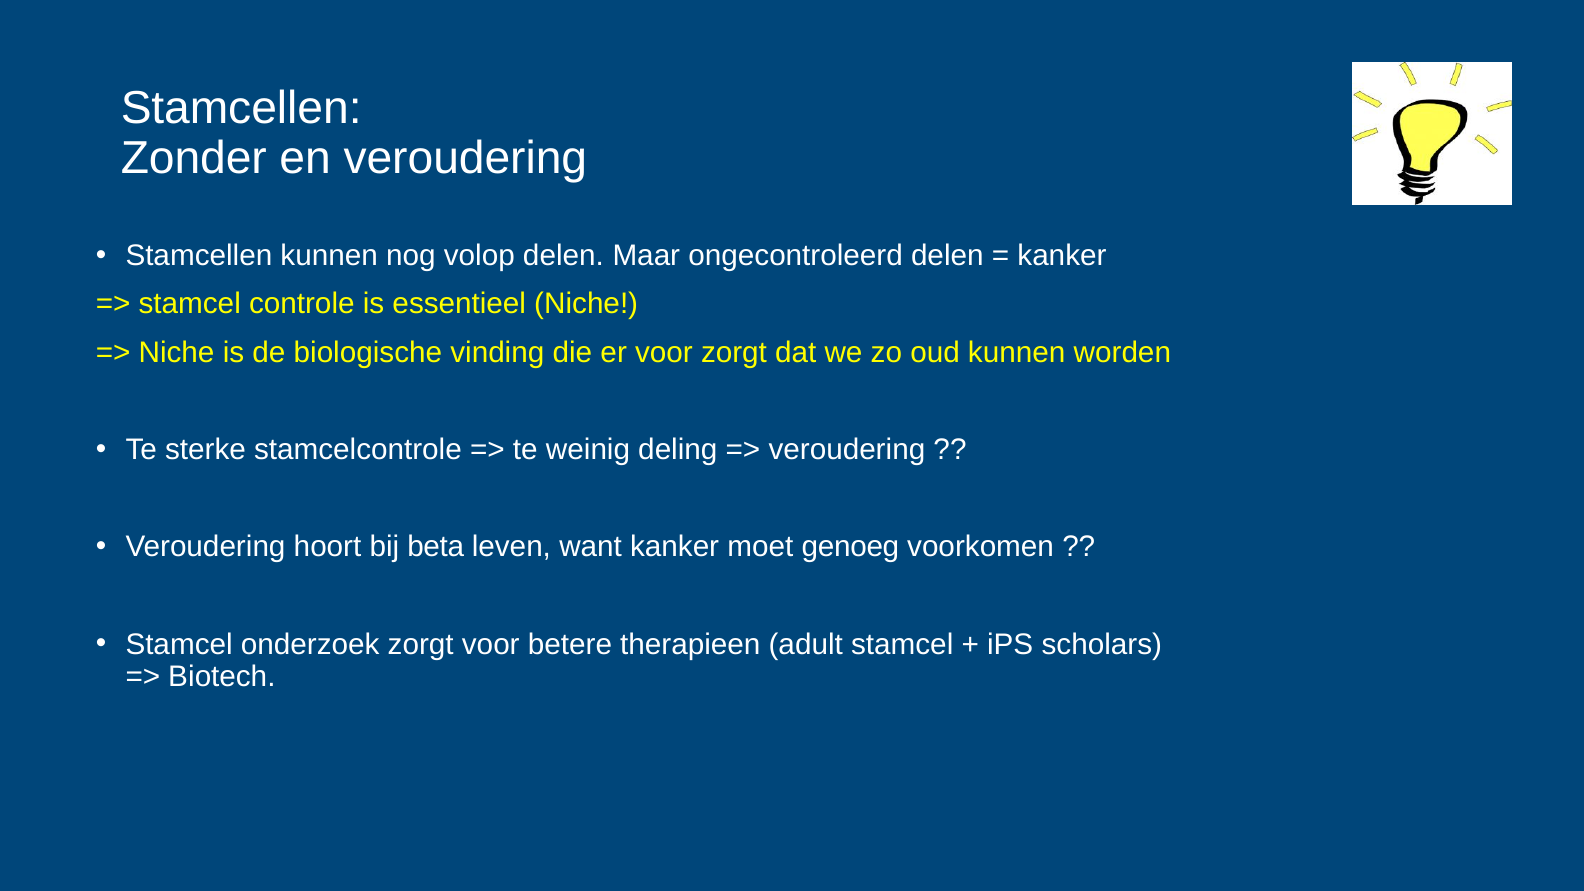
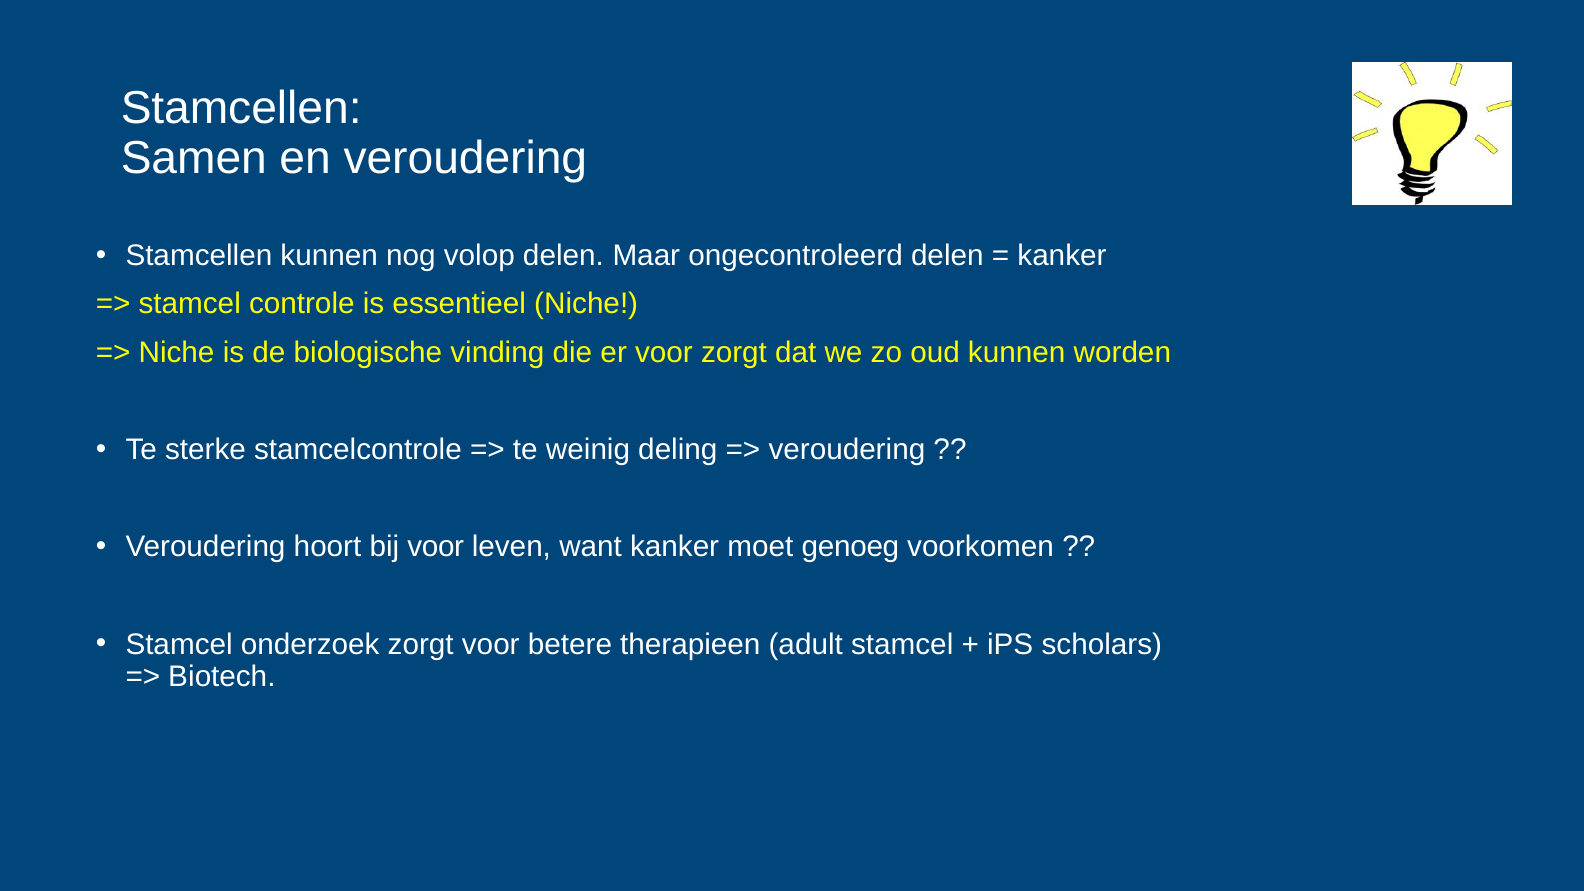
Zonder: Zonder -> Samen (194, 158)
bij beta: beta -> voor (436, 547)
